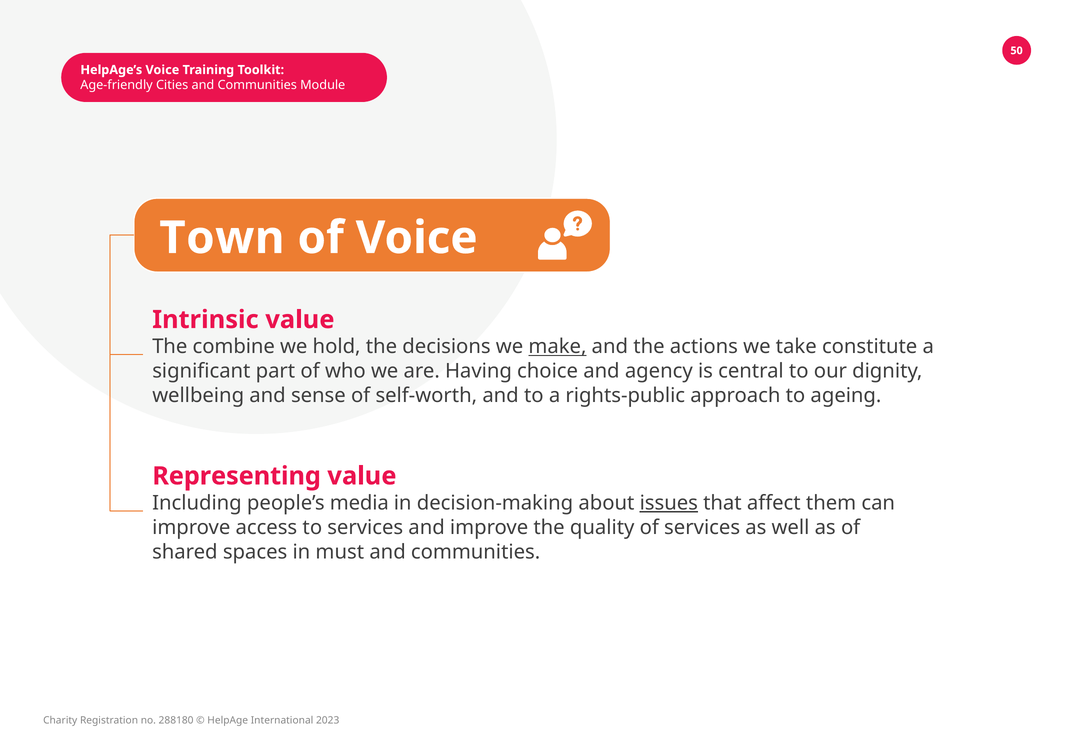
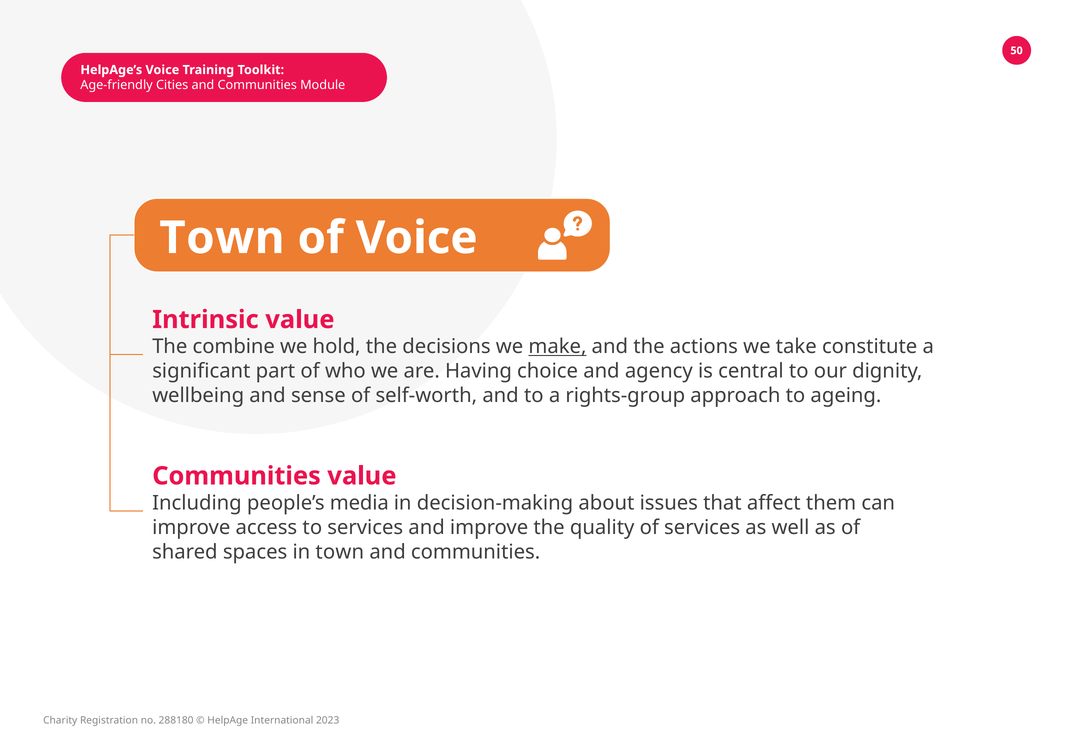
rights-public: rights-public -> rights-group (625, 396)
Representing: Representing -> Communities (237, 476)
issues underline: present -> none (669, 503)
in must: must -> town (340, 552)
